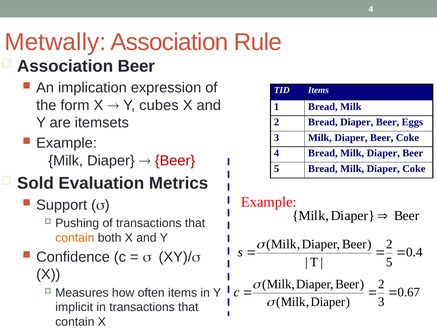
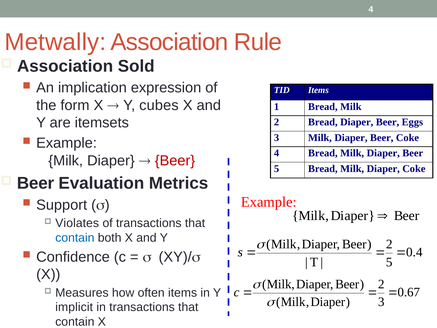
Association Beer: Beer -> Sold (136, 66)
Sold: Sold -> Beer (36, 183)
Pushing: Pushing -> Violates (77, 223)
contain colour: orange -> blue (75, 238)
